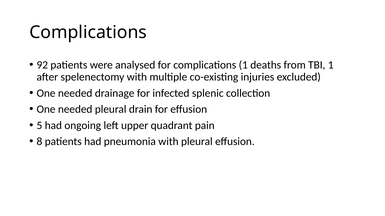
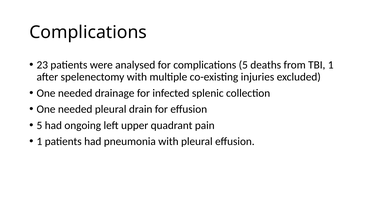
92: 92 -> 23 (42, 65)
complications 1: 1 -> 5 (243, 65)
8: 8 -> 1 (39, 142)
